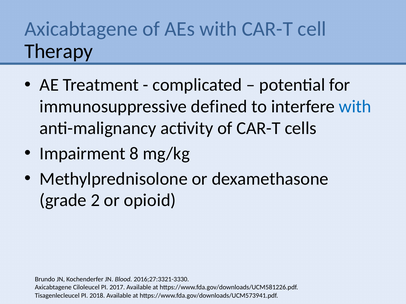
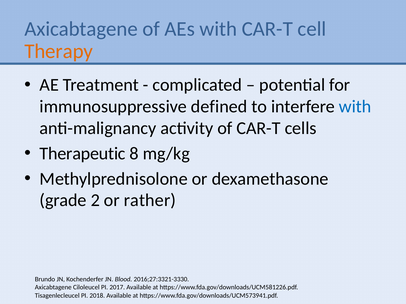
Therapy colour: black -> orange (59, 52)
Impairment: Impairment -> Therapeutic (83, 154)
opioid: opioid -> rather (150, 201)
